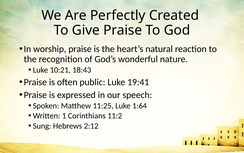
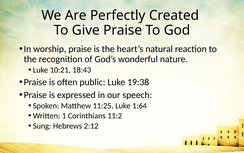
19:41: 19:41 -> 19:38 (138, 82)
